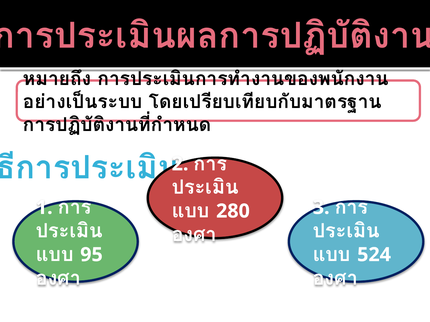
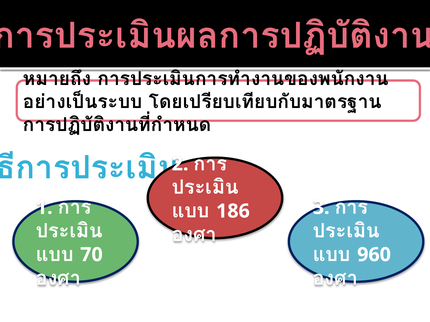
280: 280 -> 186 (233, 211)
95: 95 -> 70 (91, 255)
524: 524 -> 960 (374, 255)
